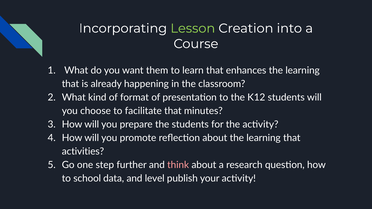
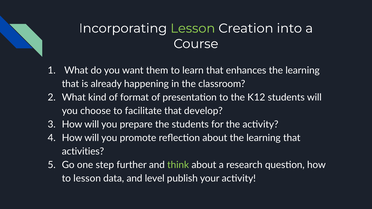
minutes: minutes -> develop (203, 111)
think colour: pink -> light green (178, 165)
to school: school -> lesson (87, 179)
